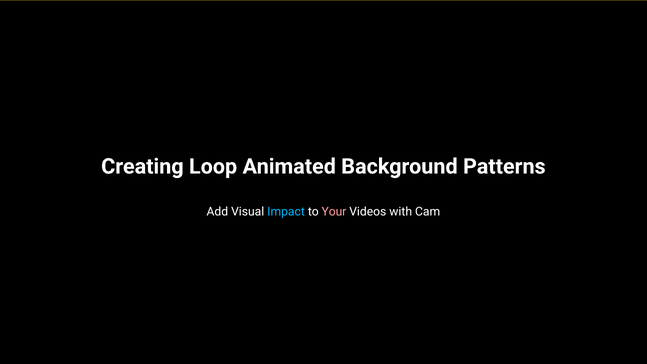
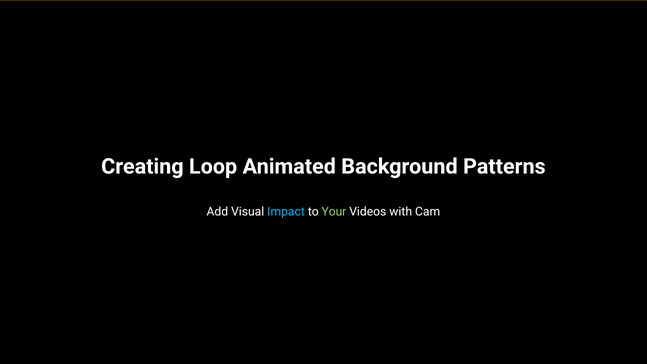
Your colour: pink -> light green (334, 212)
